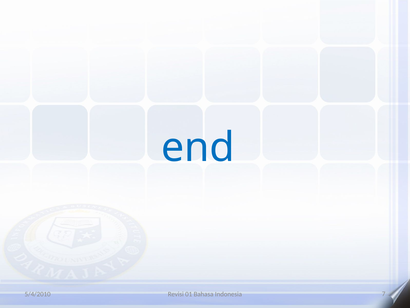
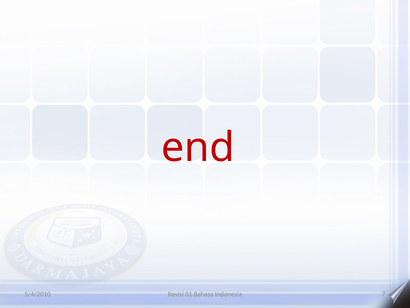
end colour: blue -> red (198, 147)
